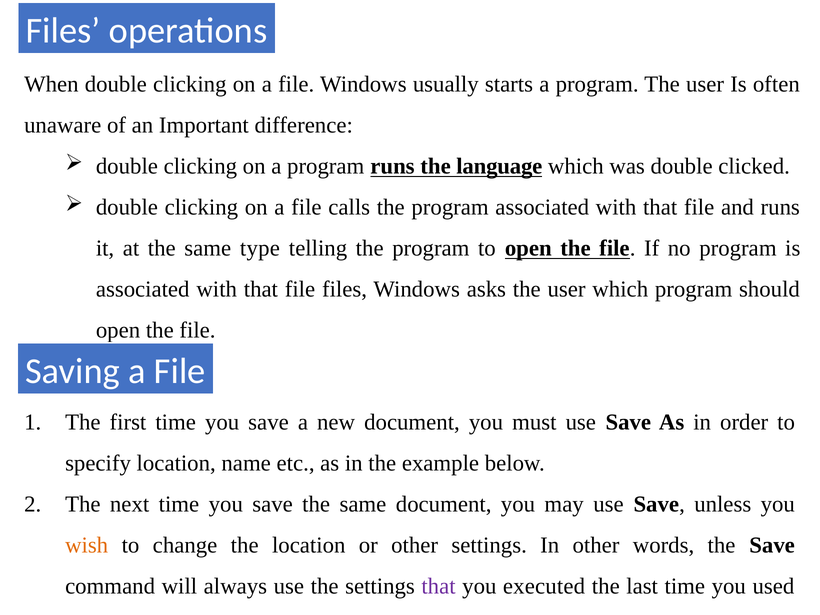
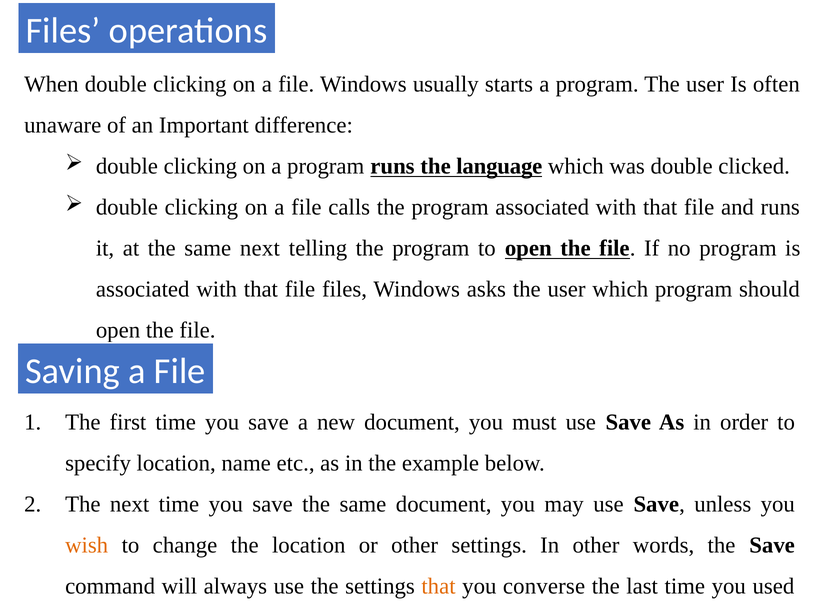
same type: type -> next (260, 248)
that colour: purple -> orange (438, 586)
executed: executed -> converse (544, 586)
